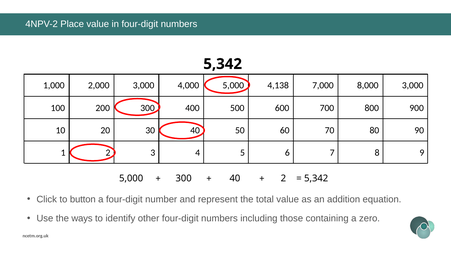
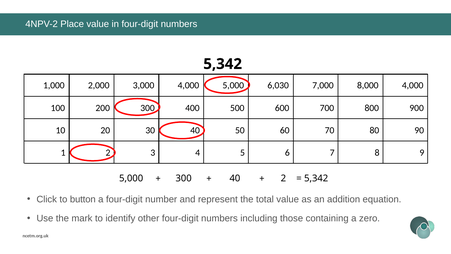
4,138: 4,138 -> 6,030 (278, 85)
3,000: 3,000 -> 4,000 (413, 85)
ways: ways -> mark (82, 218)
